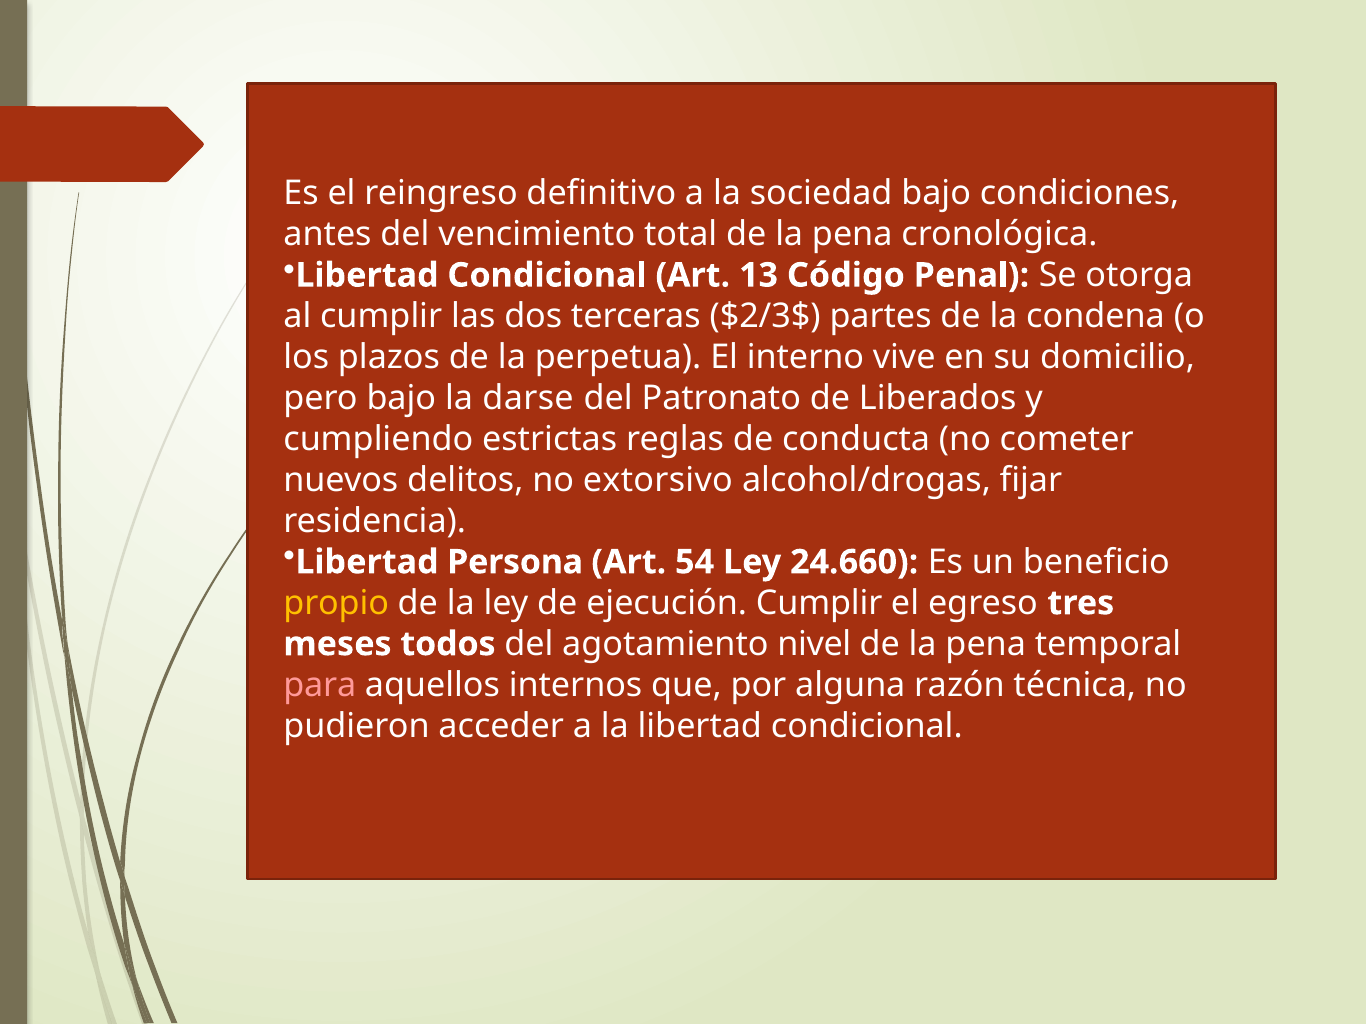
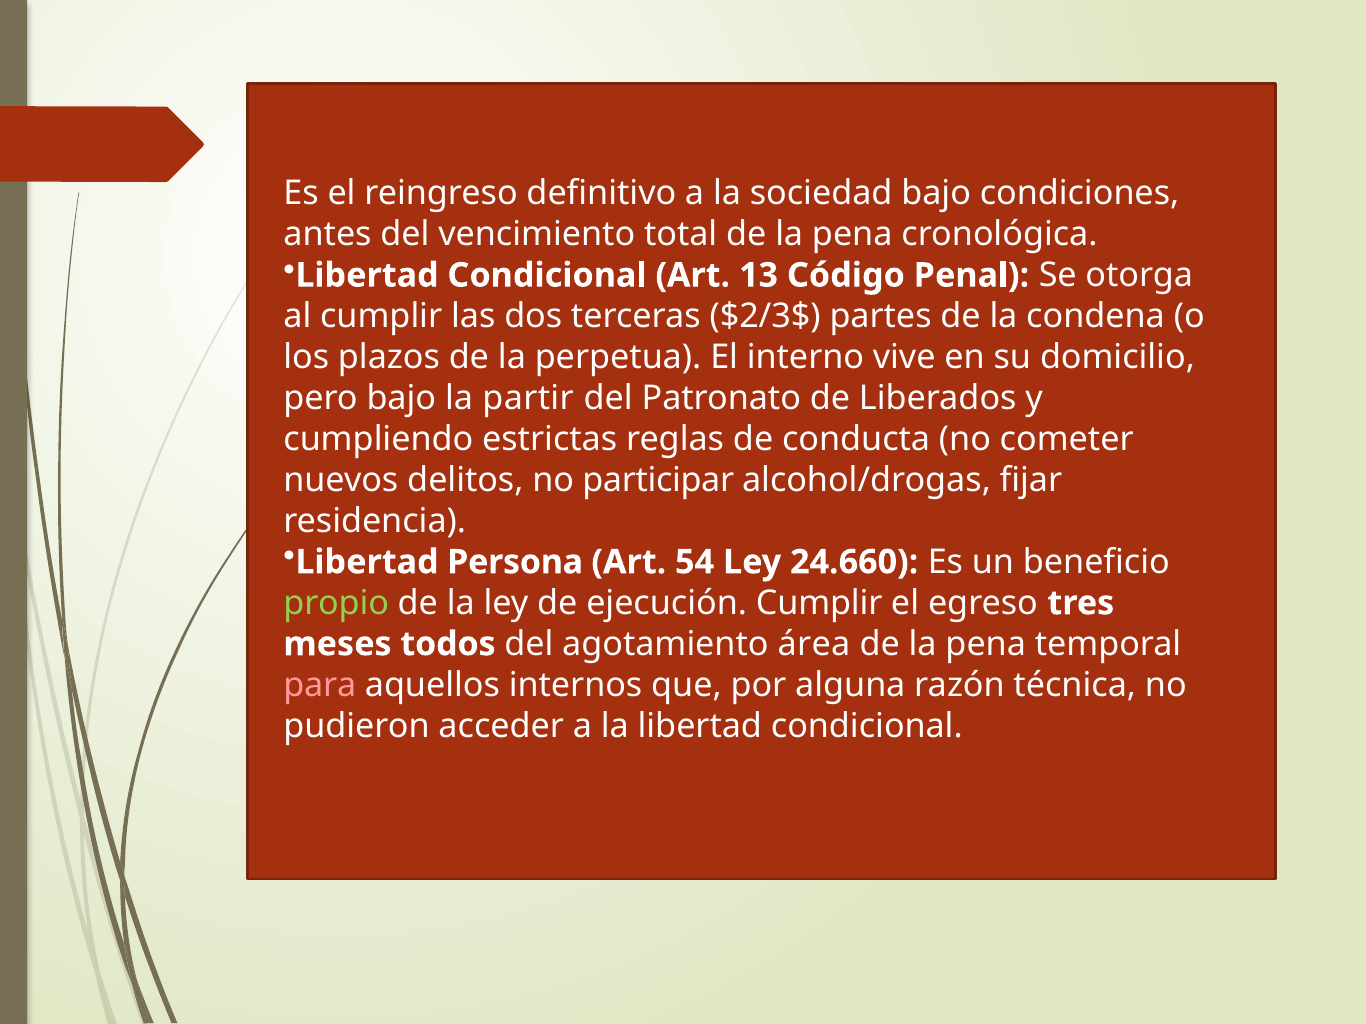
darse: darse -> partir (528, 398)
extorsivo: extorsivo -> participar (658, 480)
propio colour: yellow -> light green (336, 603)
nivel: nivel -> área (814, 644)
